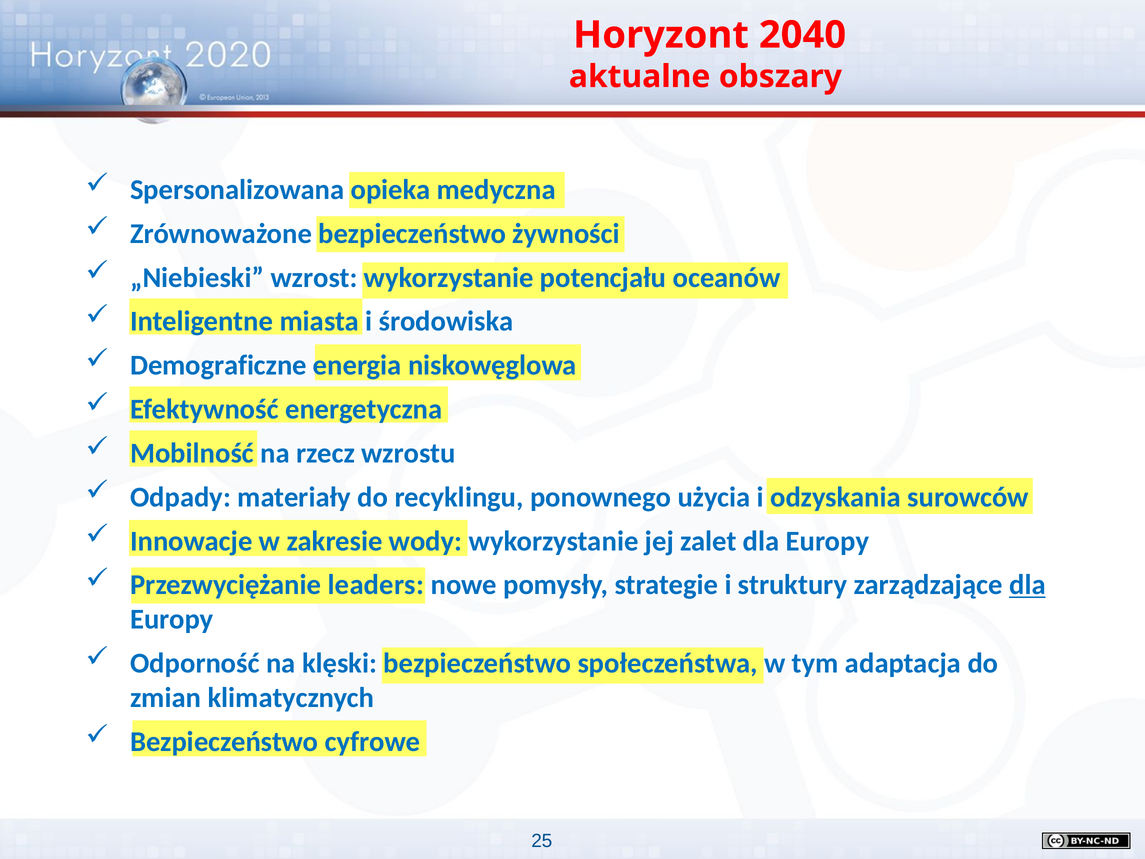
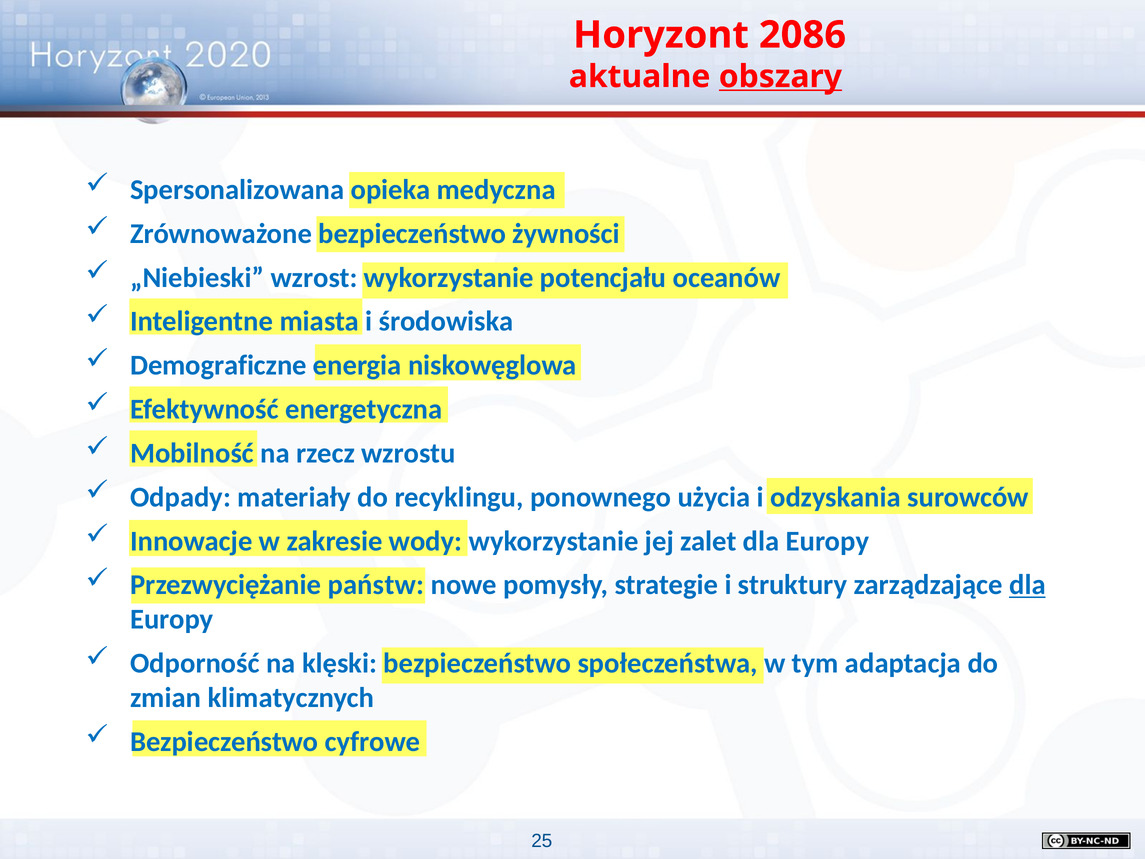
2040: 2040 -> 2086 (803, 35)
obszary underline: none -> present (780, 77)
leaders: leaders -> państw (376, 585)
